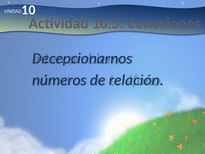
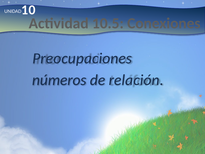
Decepcionarnos: Decepcionarnos -> Preocupaciones (82, 58)
